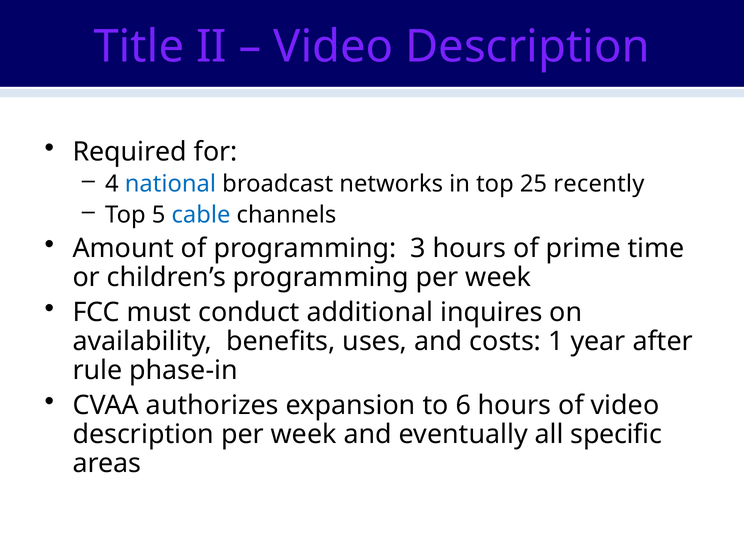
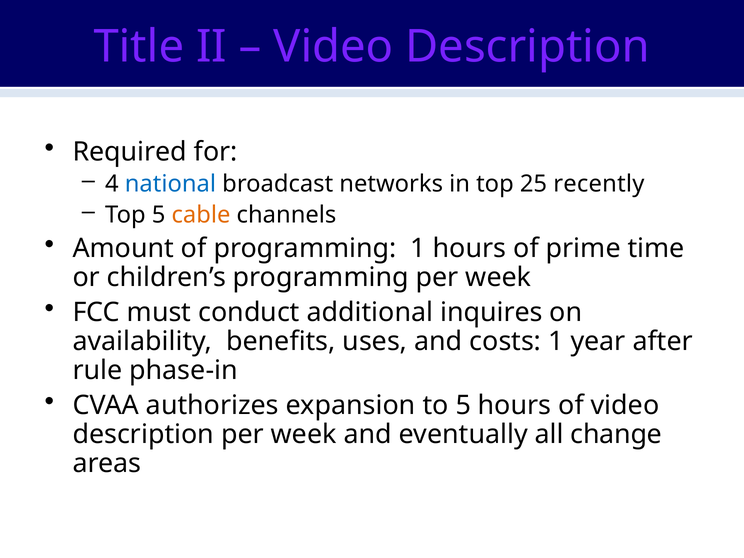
cable colour: blue -> orange (201, 215)
programming 3: 3 -> 1 (418, 249)
to 6: 6 -> 5 (463, 405)
specific: specific -> change (616, 434)
